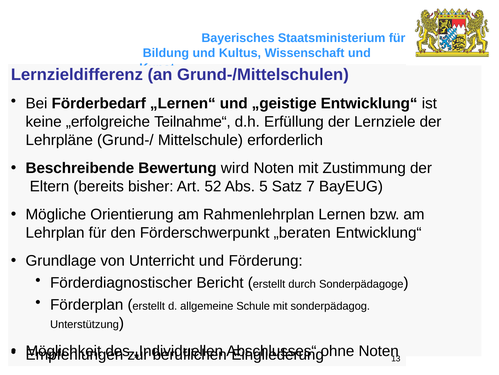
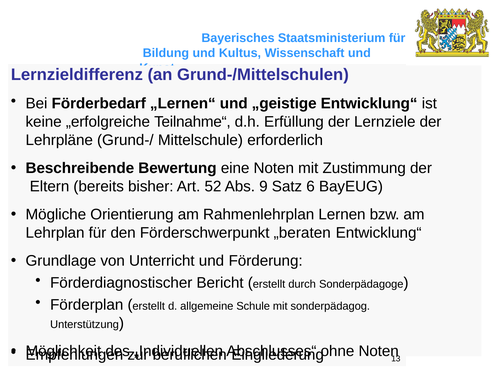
wird: wird -> eine (235, 168)
5: 5 -> 9 (263, 186)
7: 7 -> 6 (311, 186)
